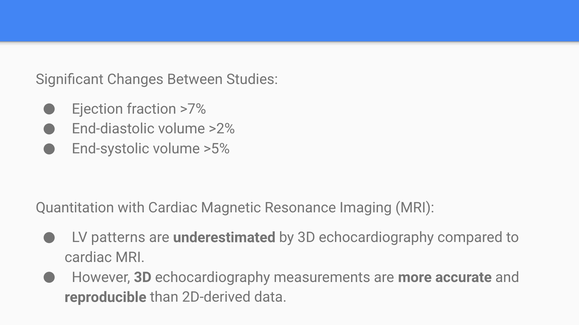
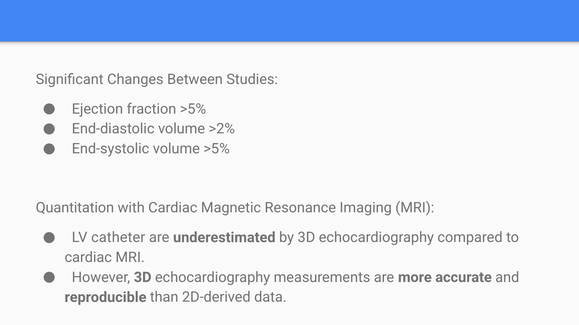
fraction >7%: >7% -> >5% (193, 109)
patterns: patterns -> catheter (118, 238)
